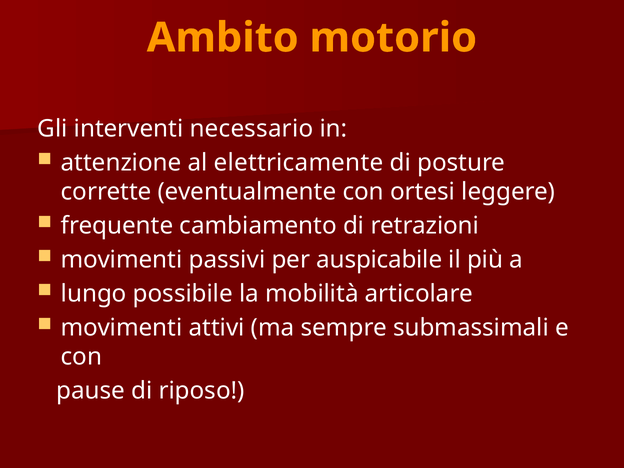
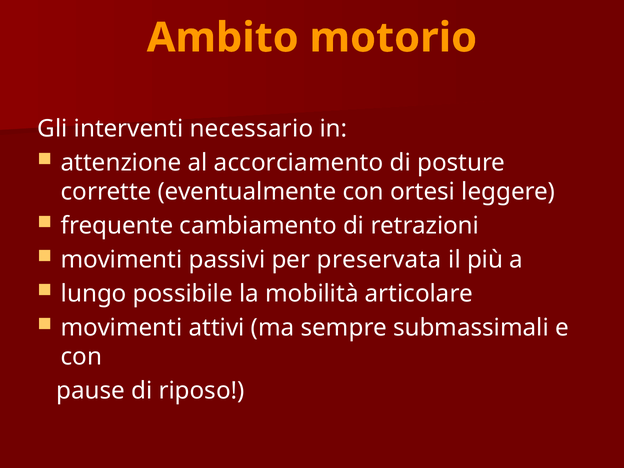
elettricamente: elettricamente -> accorciamento (299, 163)
auspicabile: auspicabile -> preservata (379, 260)
